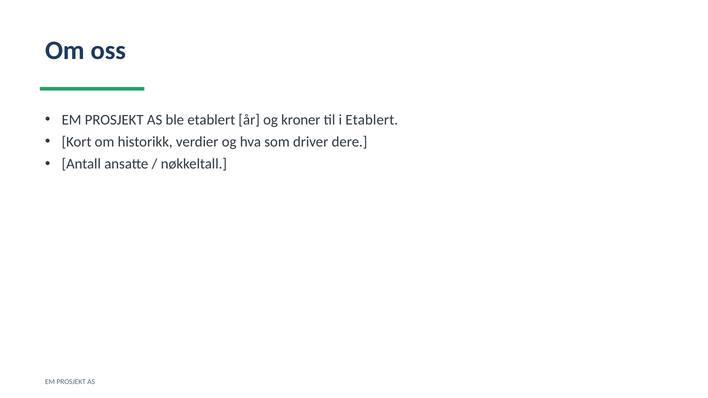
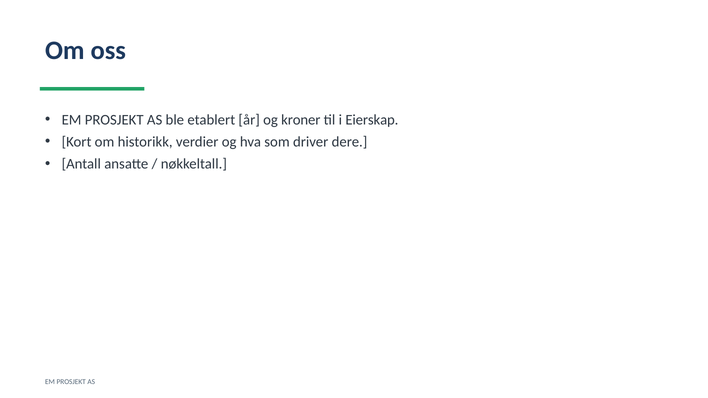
i Etablert: Etablert -> Eierskap (372, 120)
